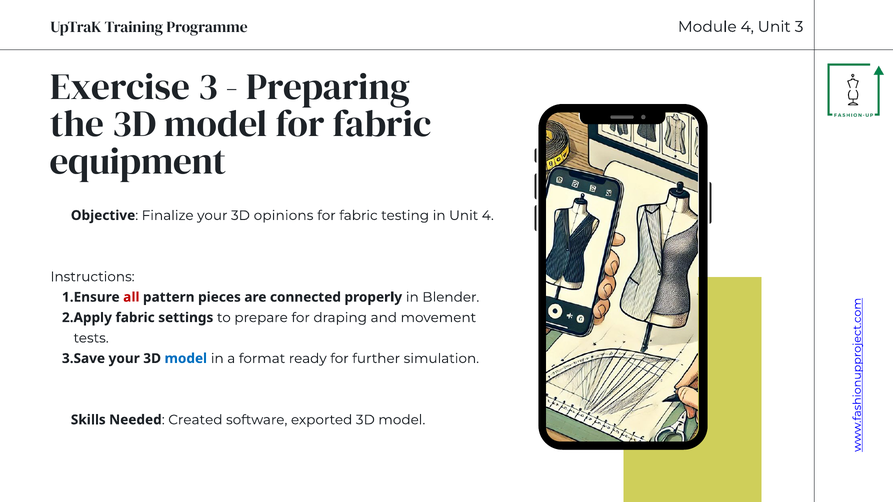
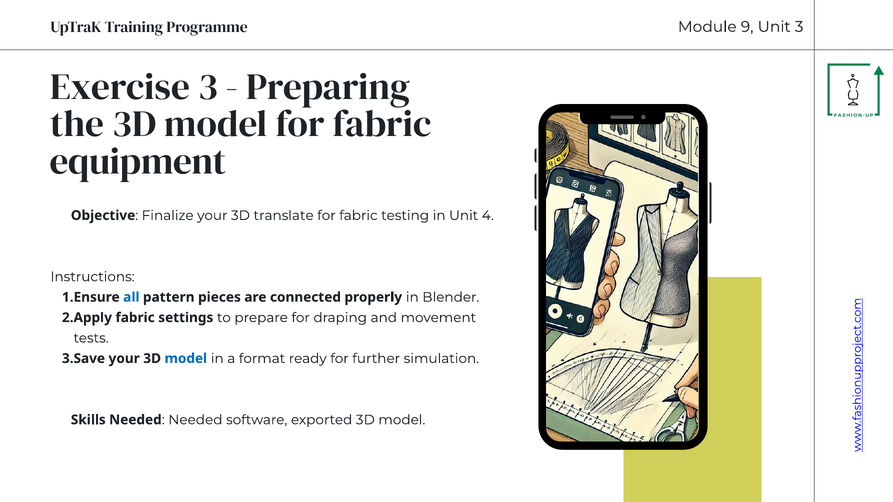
Module 4: 4 -> 9 (747, 27)
opinions: opinions -> translate (284, 216)
all colour: red -> blue (131, 297)
Needed Created: Created -> Needed (195, 420)
